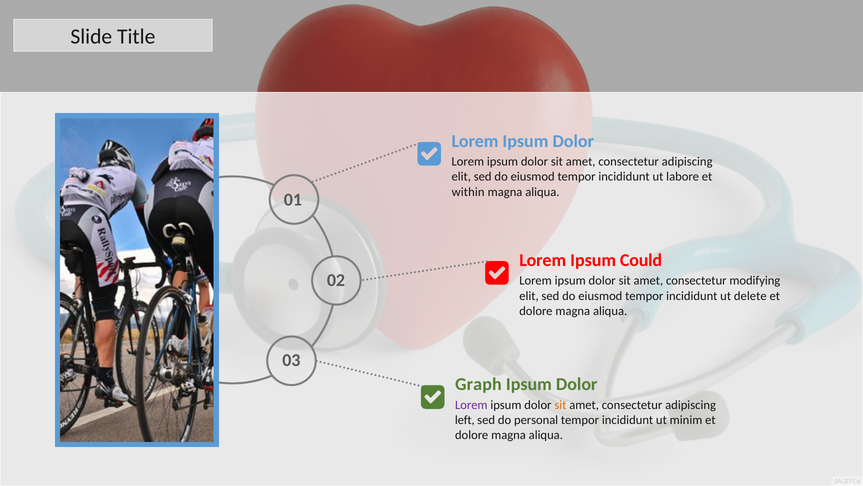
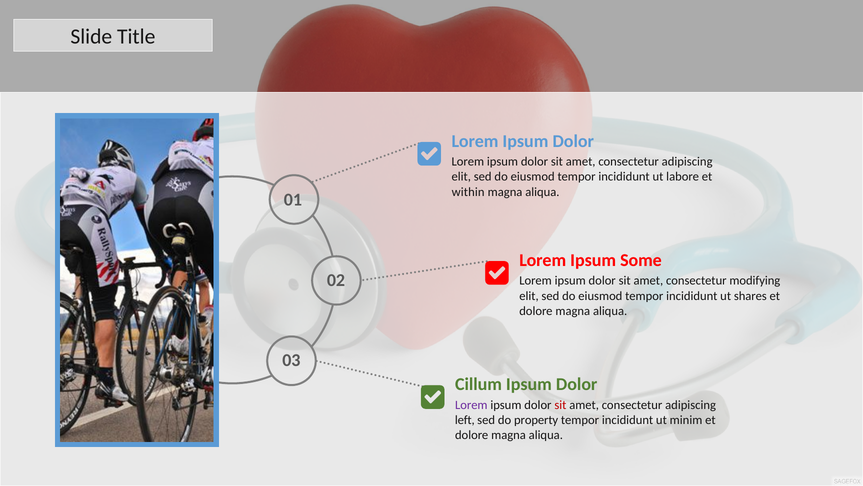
Could: Could -> Some (641, 260)
delete: delete -> shares (750, 296)
Graph: Graph -> Cillum (478, 384)
sit colour: orange -> red (560, 404)
personal: personal -> property (536, 420)
